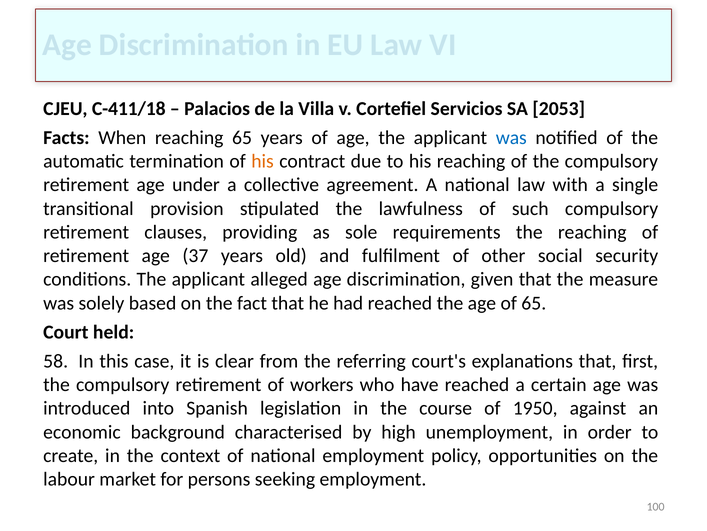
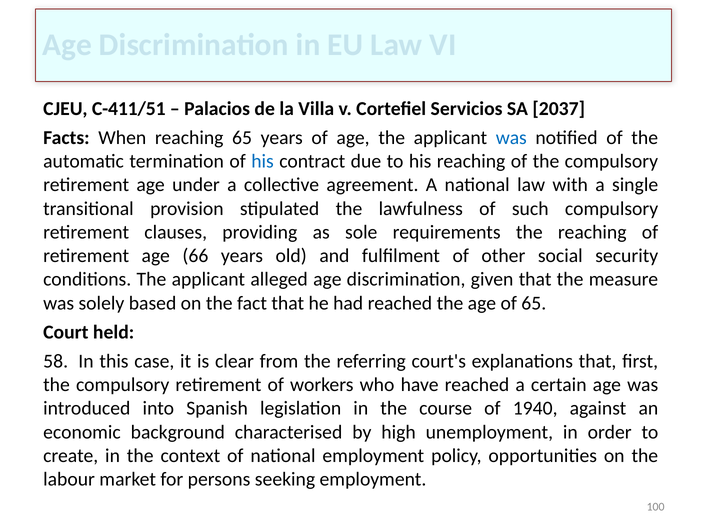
C-411/18: C-411/18 -> C-411/51 (129, 108)
2053: 2053 -> 2037 (559, 108)
his colour: orange -> blue (263, 161)
37: 37 -> 66 (195, 255)
1950: 1950 -> 1940 (535, 408)
